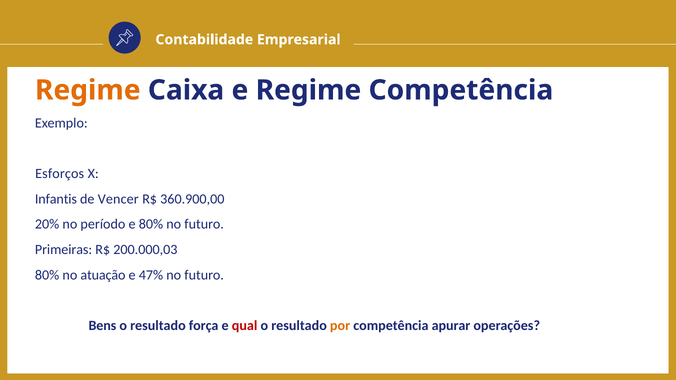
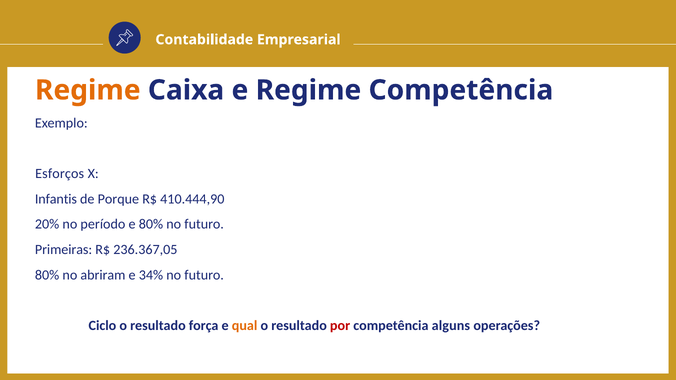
Vencer: Vencer -> Porque (118, 199)
360.900,00: 360.900,00 -> 410.444,90 (192, 199)
200.000,03: 200.000,03 -> 236.367,05 (145, 250)
atuação: atuação -> abriram (103, 275)
47%: 47% -> 34% (151, 275)
Bens: Bens -> Ciclo (102, 326)
qual colour: red -> orange (245, 326)
por colour: orange -> red (340, 326)
apurar: apurar -> alguns (451, 326)
